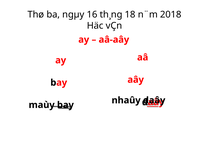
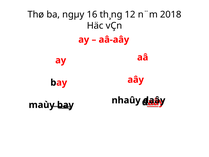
18: 18 -> 12 (130, 14)
